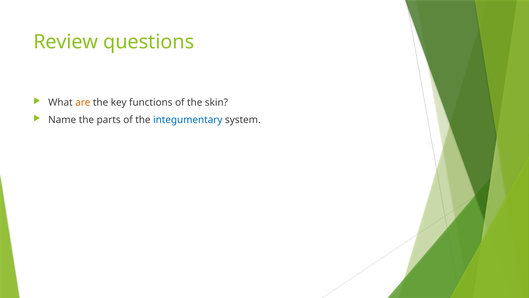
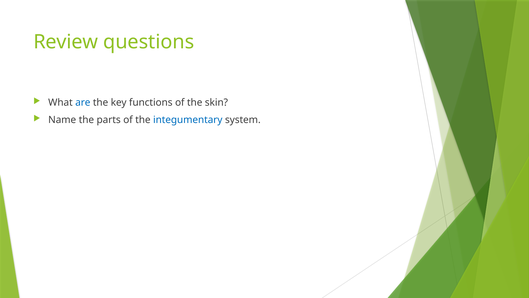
are colour: orange -> blue (83, 102)
